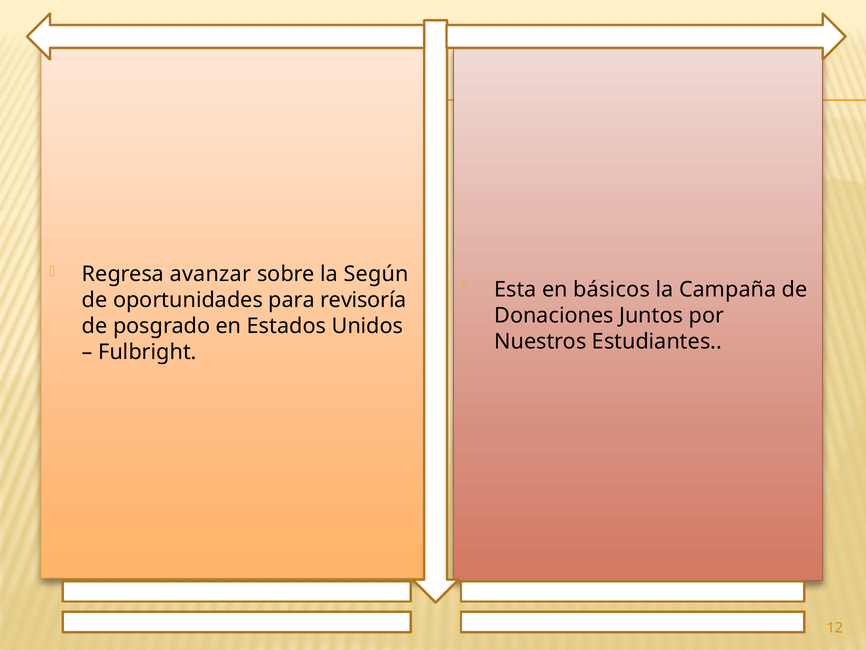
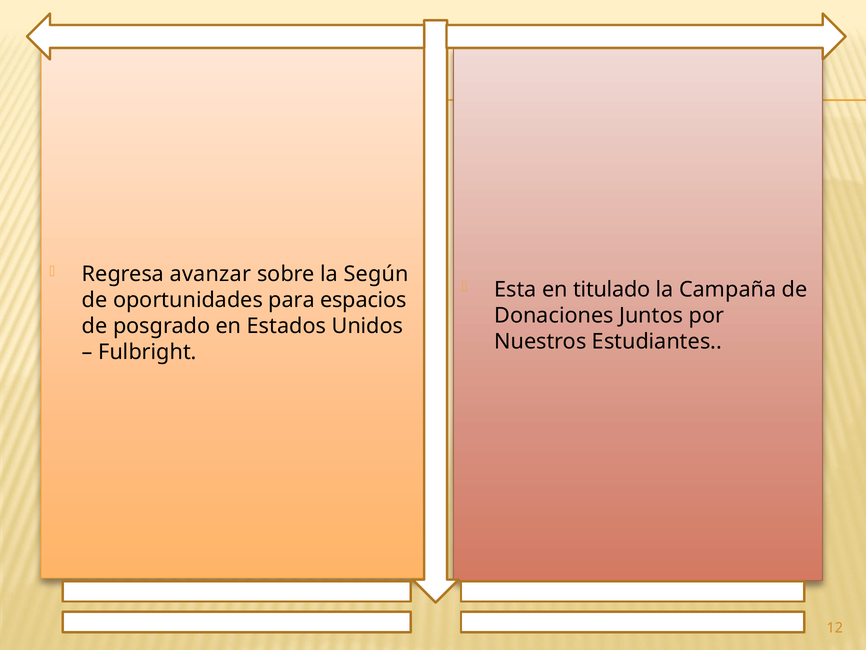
básicos: básicos -> titulado (612, 289)
revisoría: revisoría -> espacios (363, 300)
